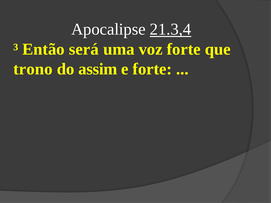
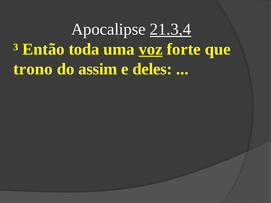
será: será -> toda (84, 49)
voz underline: none -> present (151, 49)
e forte: forte -> deles (152, 69)
